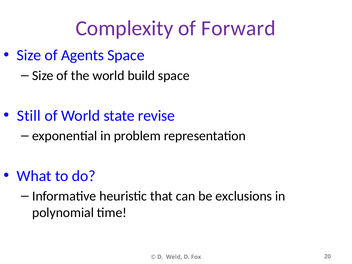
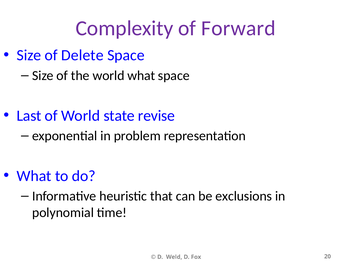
Agents: Agents -> Delete (82, 55)
world build: build -> what (141, 76)
Still: Still -> Last (29, 116)
